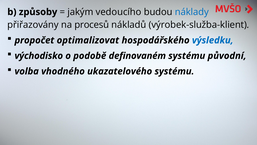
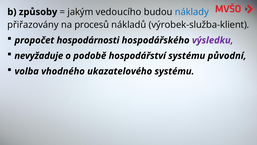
optimalizovat: optimalizovat -> hospodárnosti (88, 40)
výsledku colour: blue -> purple (213, 40)
východisko: východisko -> nevyžaduje (39, 56)
definovaném: definovaném -> hospodářství (137, 56)
